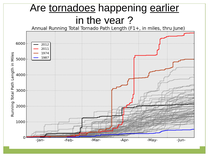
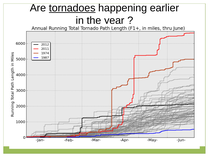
earlier underline: present -> none (164, 8)
